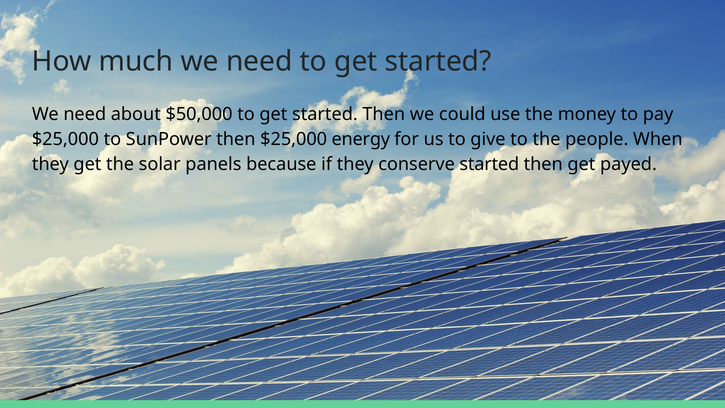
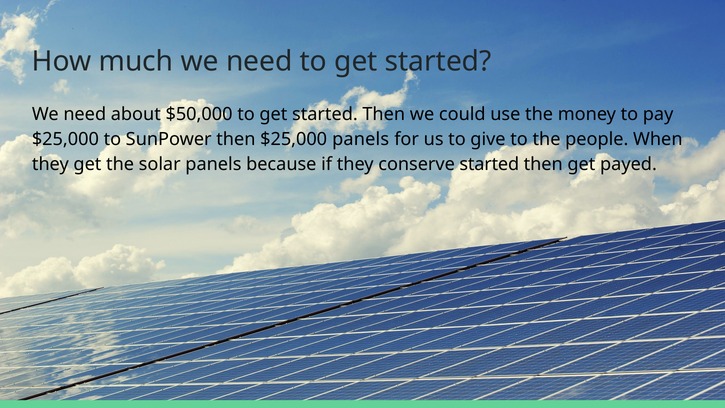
$25,000 energy: energy -> panels (361, 139)
